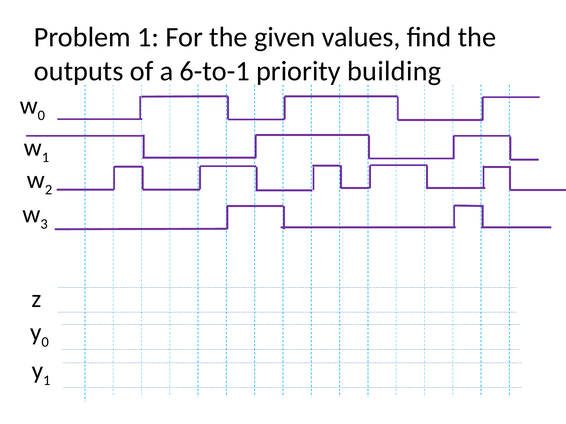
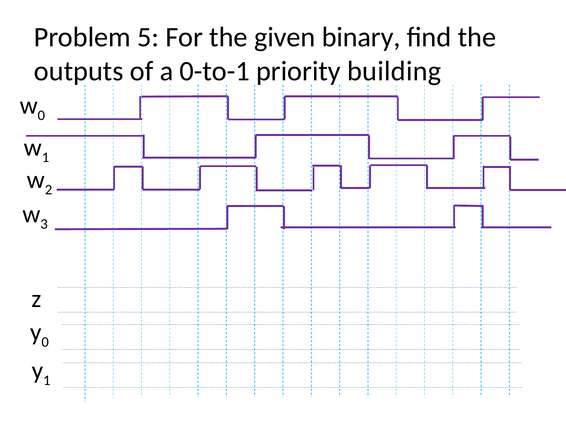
Problem 1: 1 -> 5 (148, 37)
values: values -> binary (361, 37)
6-to-1: 6-to-1 -> 0-to-1 (215, 71)
